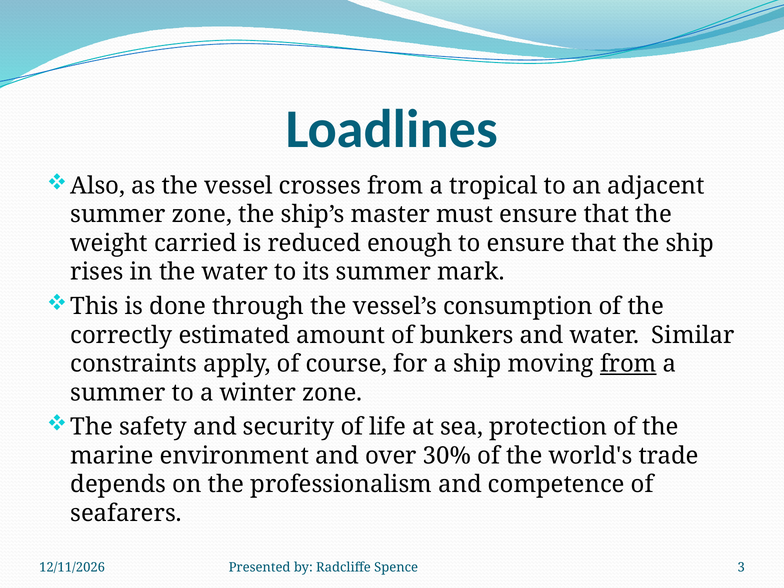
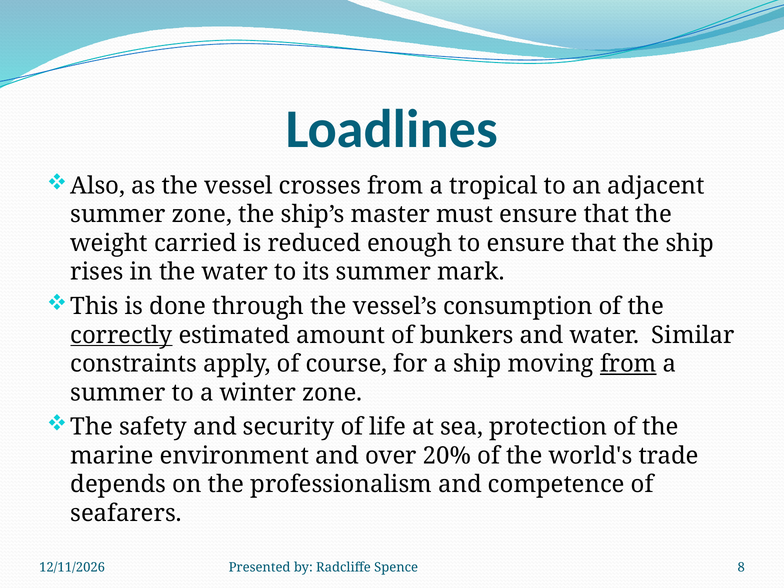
correctly underline: none -> present (121, 335)
30%: 30% -> 20% (447, 456)
3: 3 -> 8 (741, 567)
